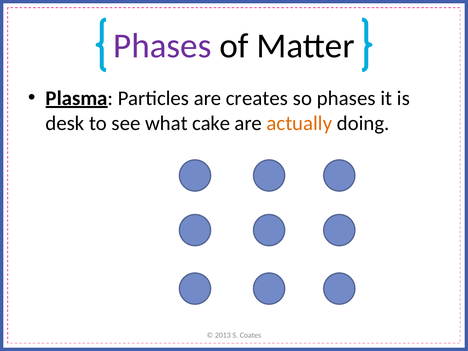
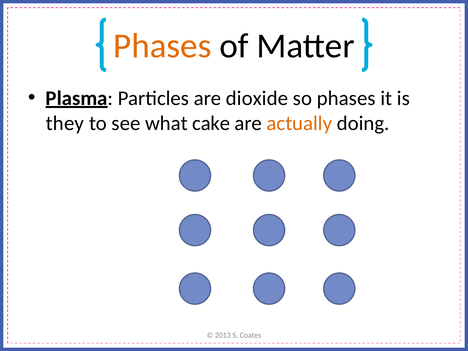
Phases colour: purple -> orange (162, 46)
creates: creates -> dioxide (257, 98)
desk: desk -> they (65, 123)
